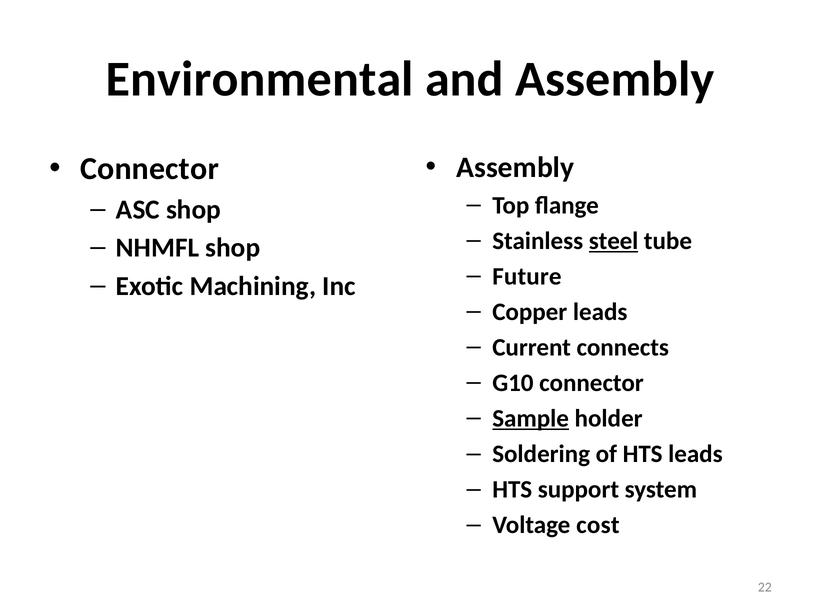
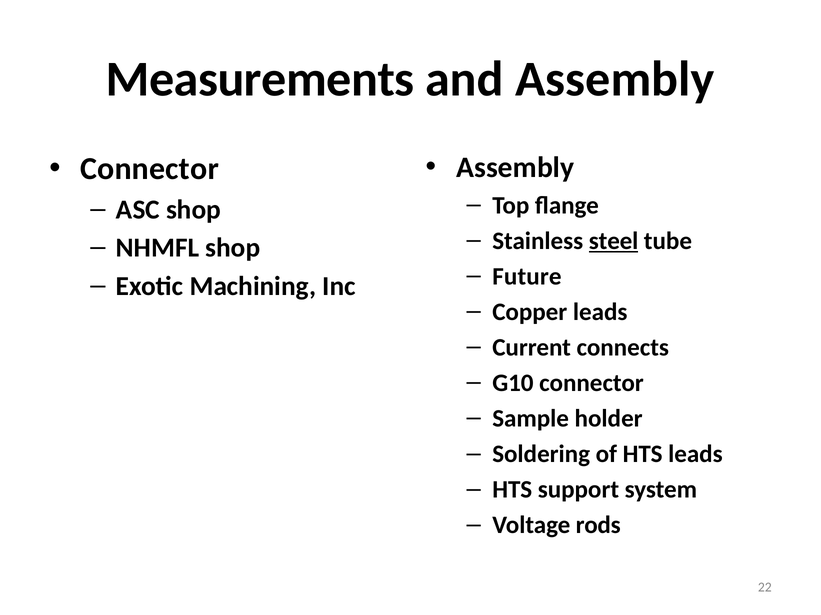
Environmental: Environmental -> Measurements (260, 79)
Sample underline: present -> none (531, 419)
cost: cost -> rods (598, 526)
